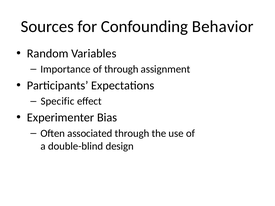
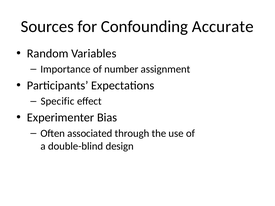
Behavior: Behavior -> Accurate (223, 27)
of through: through -> number (121, 69)
